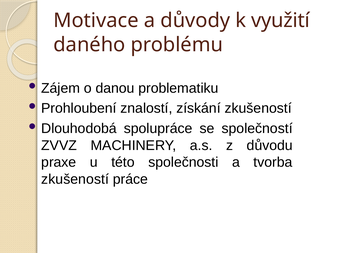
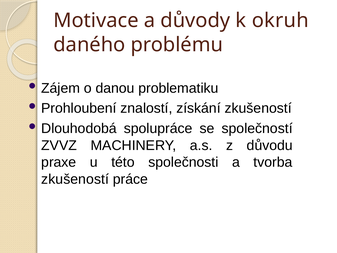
využití: využití -> okruh (280, 21)
